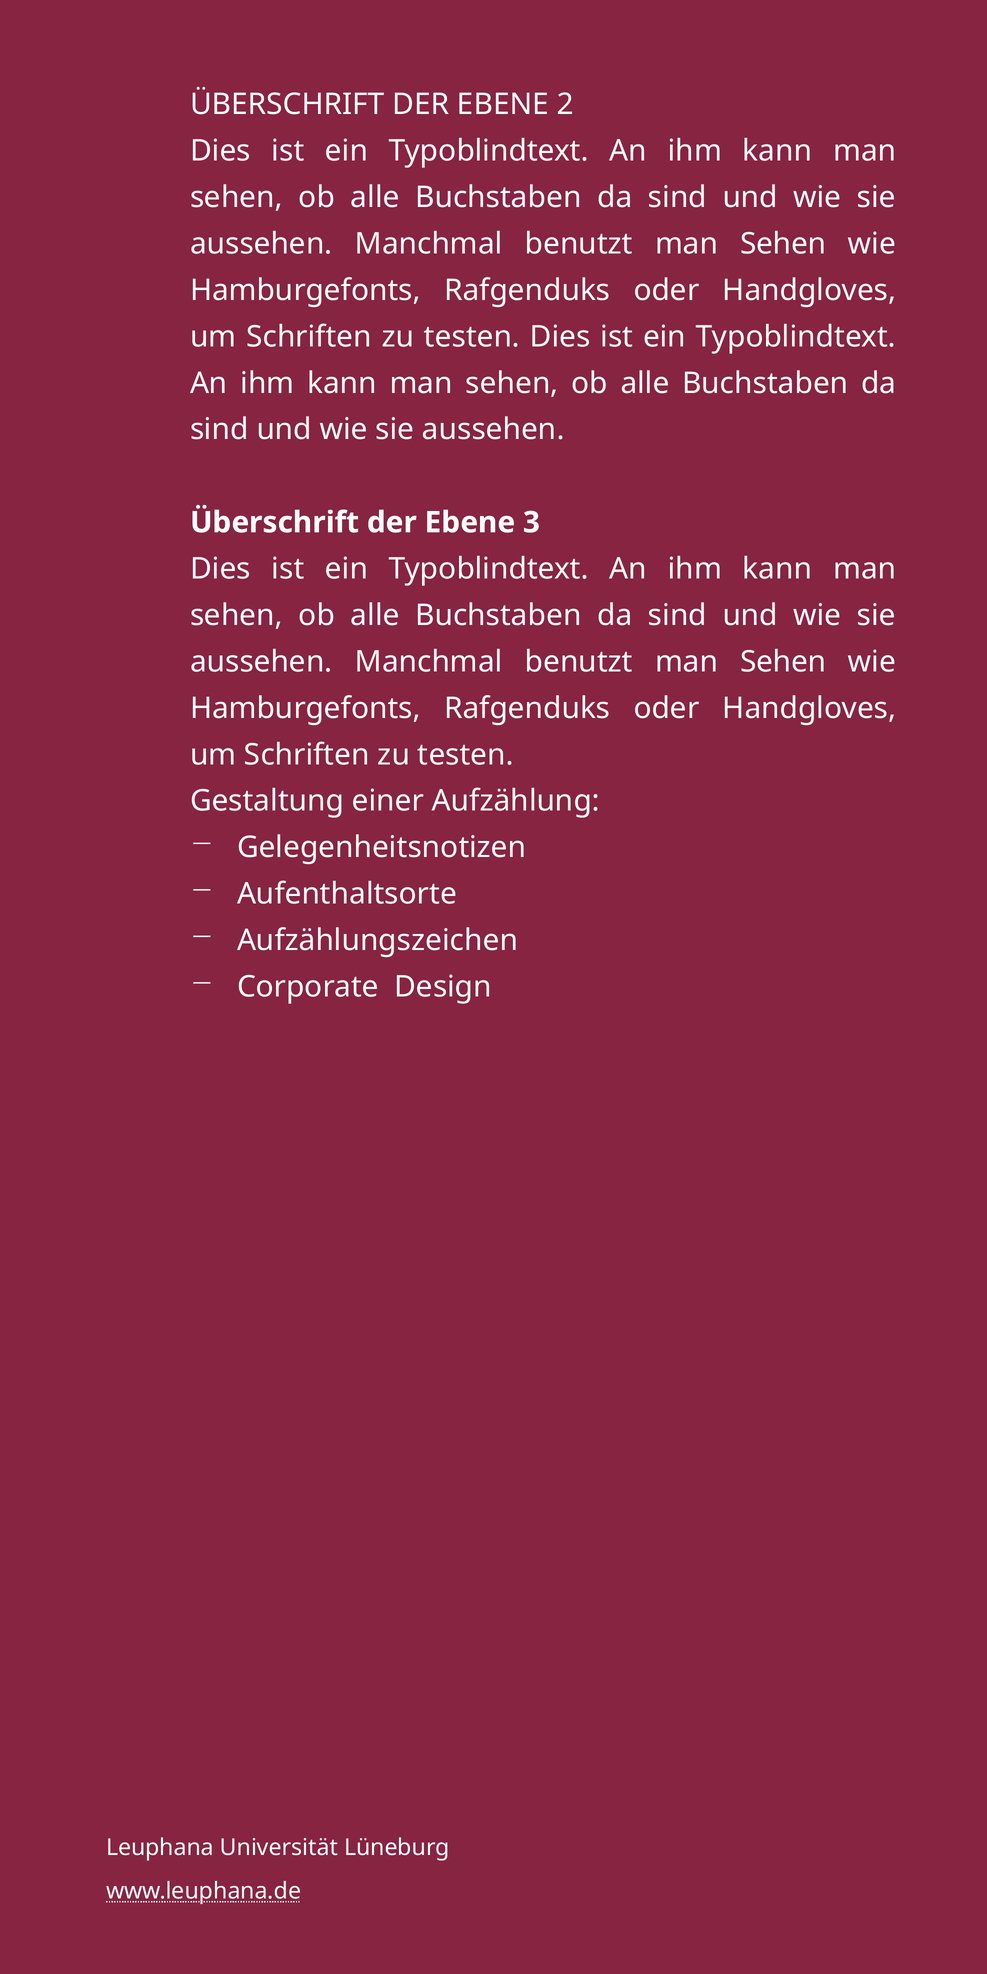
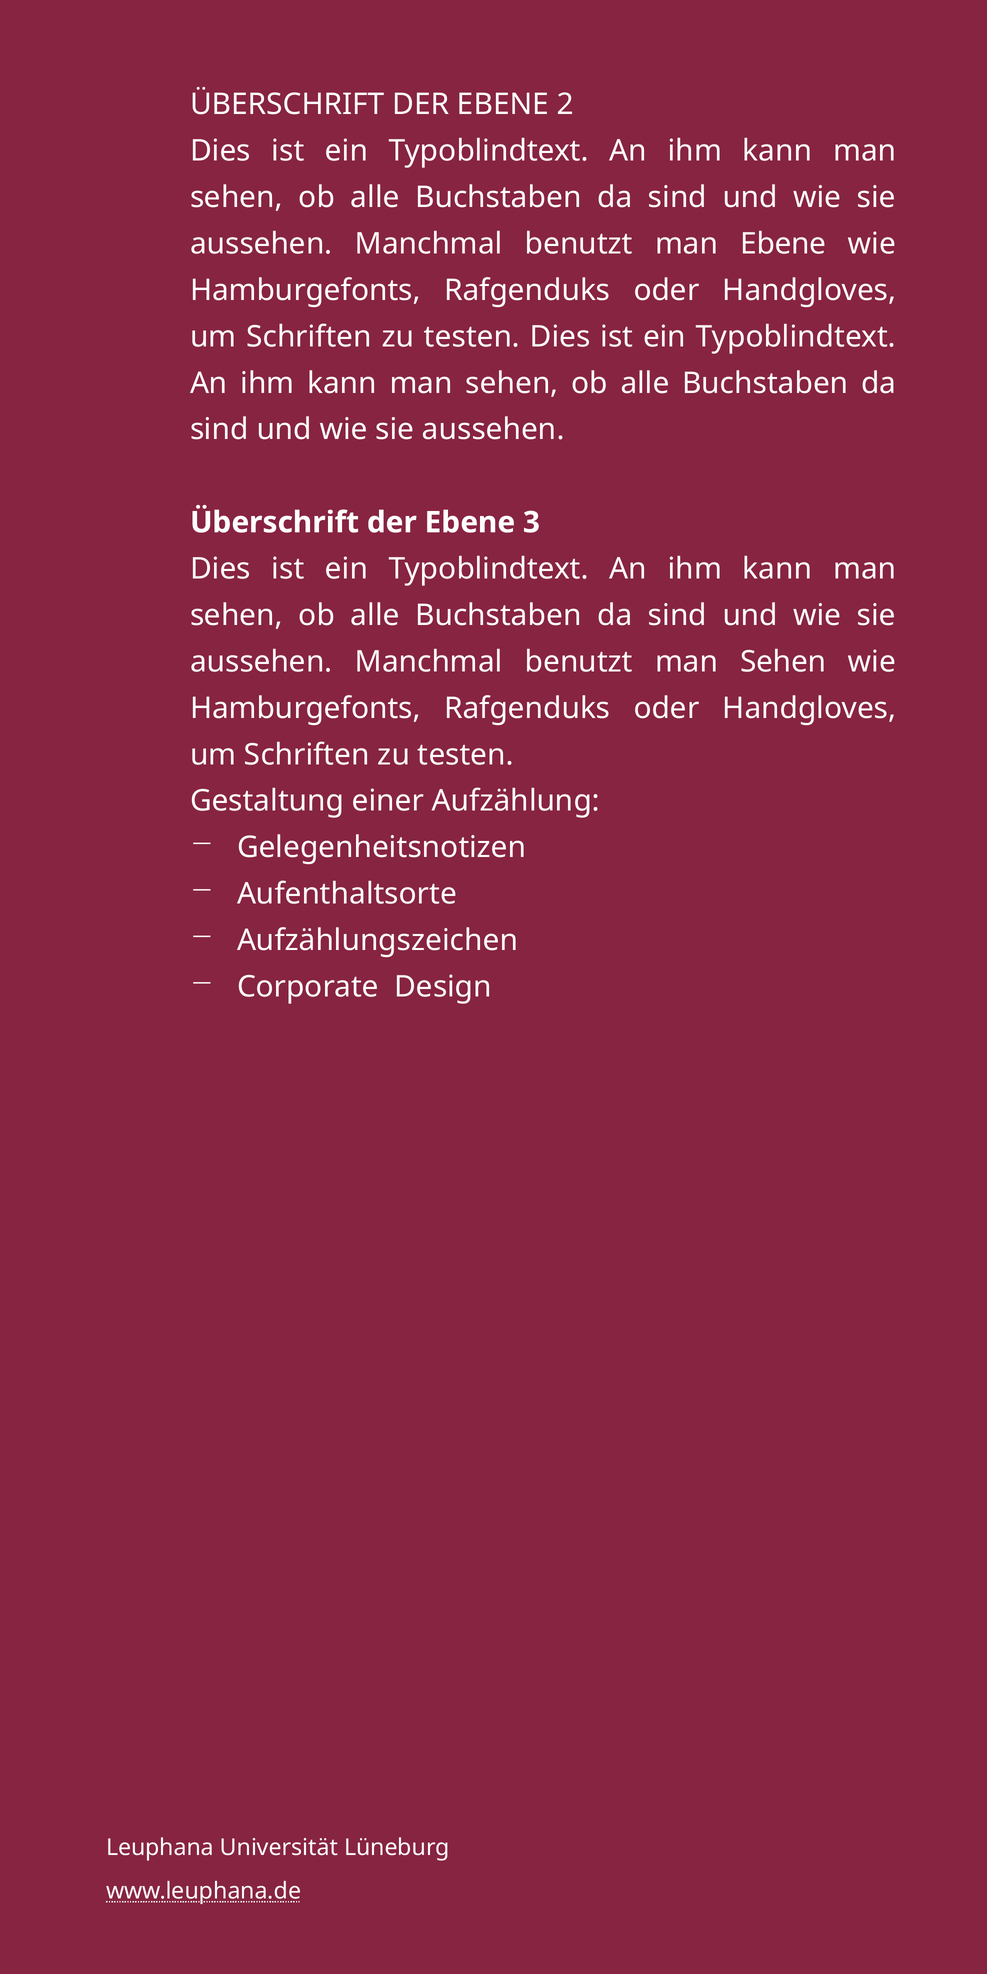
Sehen: Sehen -> Ebene (783, 244)
